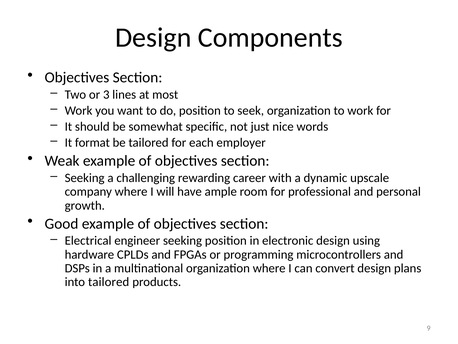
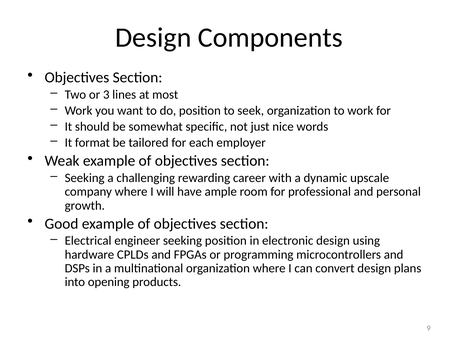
into tailored: tailored -> opening (109, 282)
